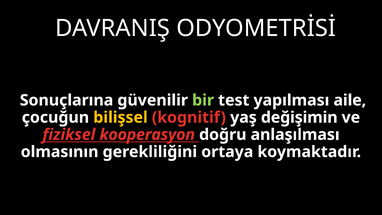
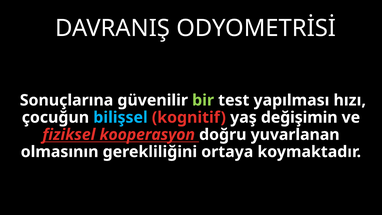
aile: aile -> hızı (350, 100)
bilişsel colour: yellow -> light blue (121, 117)
anlaşılması: anlaşılması -> yuvarlanan (295, 135)
